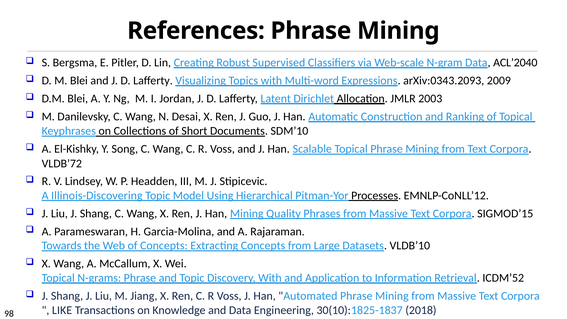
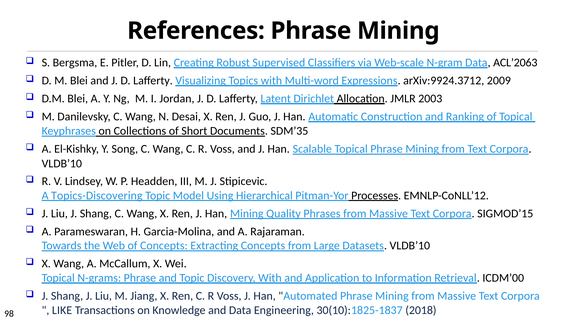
ACL’2040: ACL’2040 -> ACL’2063 (515, 63)
arXiv:0343.2093: arXiv:0343.2093 -> arXiv:9924.3712 (444, 81)
SDM’10: SDM’10 -> SDM’35 (289, 131)
VLDB’72: VLDB’72 -> VLDB’10 (62, 164)
Illinois-Discovering: Illinois-Discovering -> Topics-Discovering (97, 195)
ICDM’52: ICDM’52 -> ICDM’00 (503, 278)
